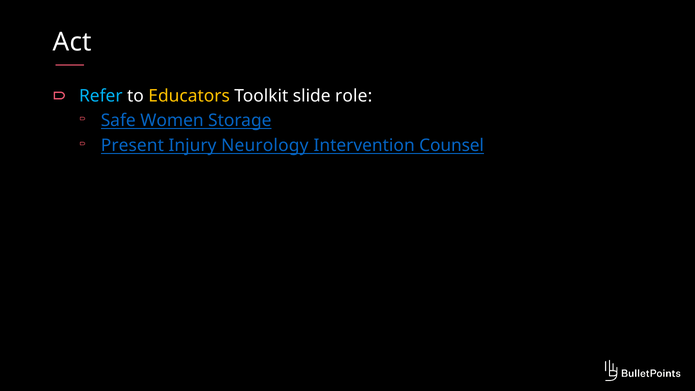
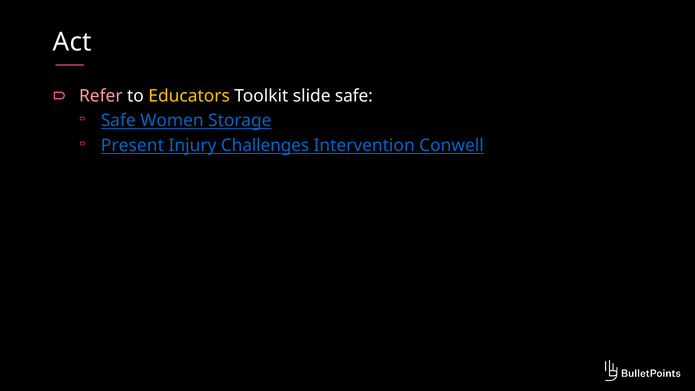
Refer colour: light blue -> pink (101, 96)
slide role: role -> safe (354, 96)
Neurology: Neurology -> Challenges (265, 146)
Counsel: Counsel -> Conwell (452, 146)
